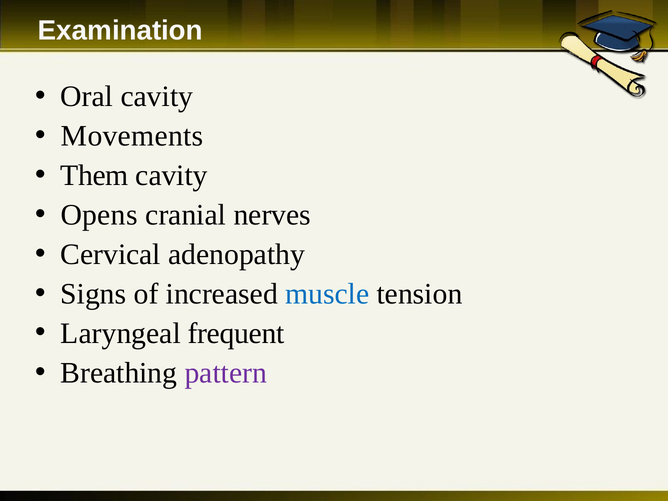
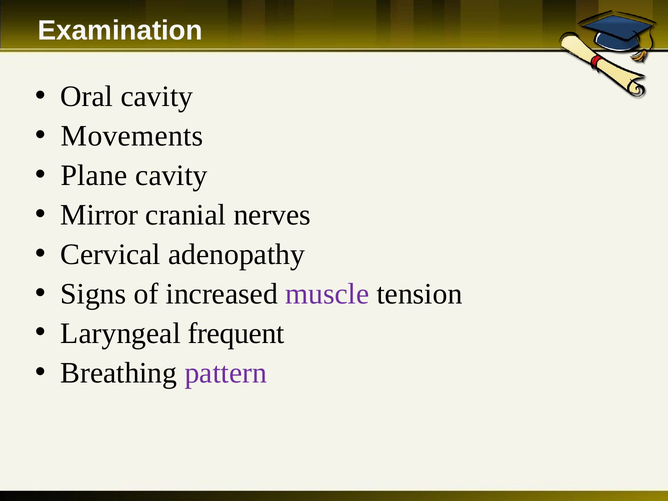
Them: Them -> Plane (94, 176)
Opens: Opens -> Mirror (99, 215)
muscle colour: blue -> purple (327, 294)
